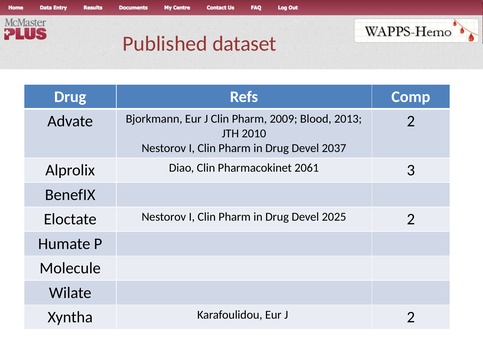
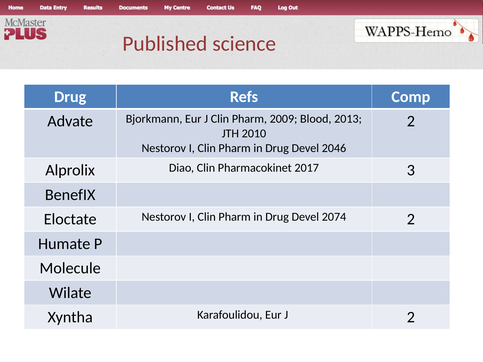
dataset: dataset -> science (244, 44)
2037: 2037 -> 2046 (334, 148)
2061: 2061 -> 2017 (307, 168)
2025: 2025 -> 2074 (334, 217)
